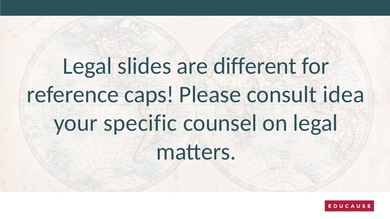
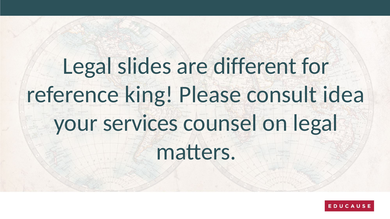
caps: caps -> king (149, 95)
specific: specific -> services (140, 123)
